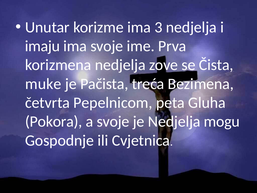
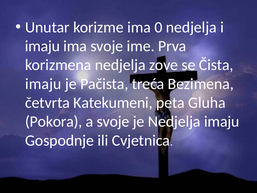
3: 3 -> 0 (158, 27)
muke: muke -> imaju (43, 84)
Pepelnicom: Pepelnicom -> Katekumeni (113, 103)
Nedjelja mogu: mogu -> imaju (222, 121)
